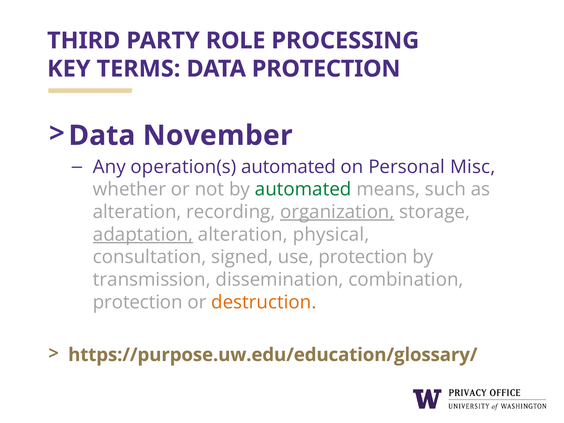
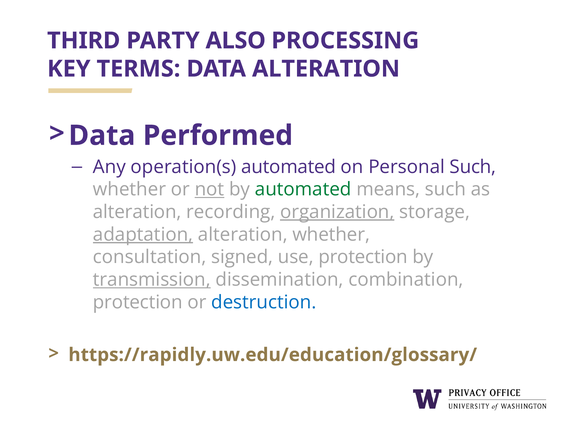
ROLE: ROLE -> ALSO (236, 41)
DATA PROTECTION: PROTECTION -> ALTERATION (326, 69)
November: November -> Performed (218, 136)
Personal Misc: Misc -> Such (473, 167)
not underline: none -> present (209, 189)
alteration physical: physical -> whether (331, 235)
transmission underline: none -> present (152, 280)
destruction colour: orange -> blue (264, 302)
https://purpose.uw.edu/education/glossary/: https://purpose.uw.edu/education/glossary/ -> https://rapidly.uw.edu/education/glossary/ (273, 355)
